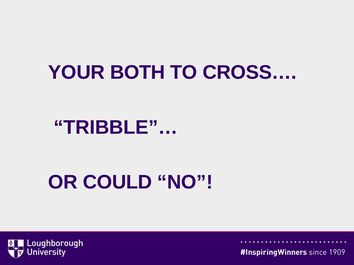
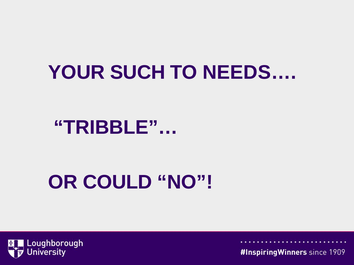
BOTH: BOTH -> SUCH (138, 72)
CROSS…: CROSS… -> NEEDS… (249, 72)
